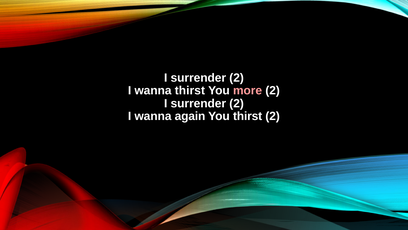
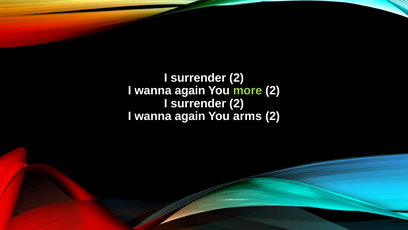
thirst: thirst -> again (190, 90)
more colour: pink -> light green (248, 90)
You thirst: thirst -> arms (247, 116)
